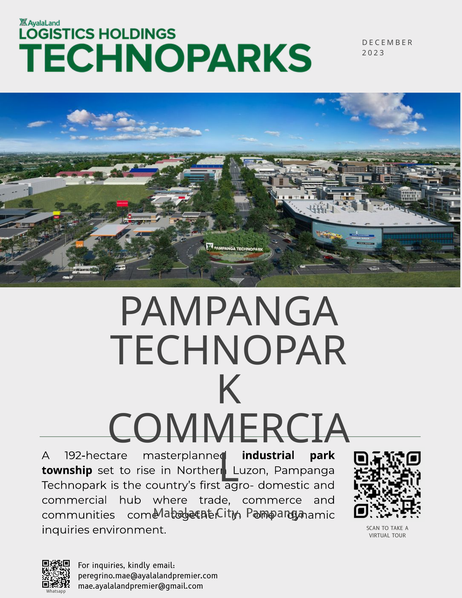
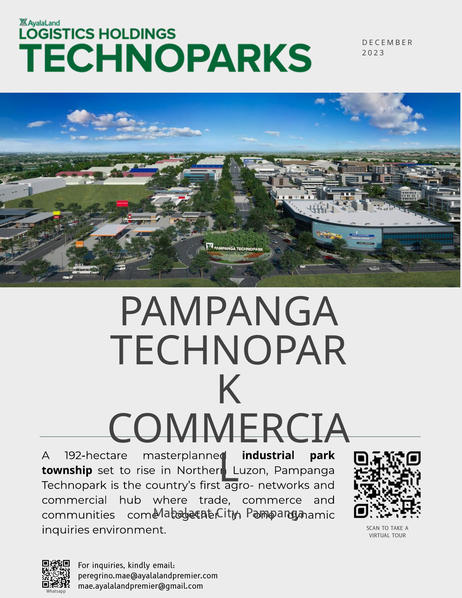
domestic: domestic -> networks (284, 485)
